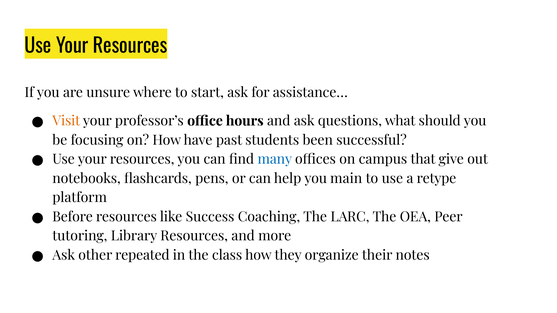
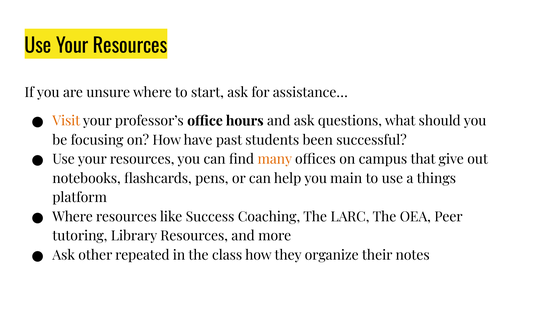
many colour: blue -> orange (275, 159)
retype: retype -> things (436, 179)
Before: Before -> Where (73, 217)
